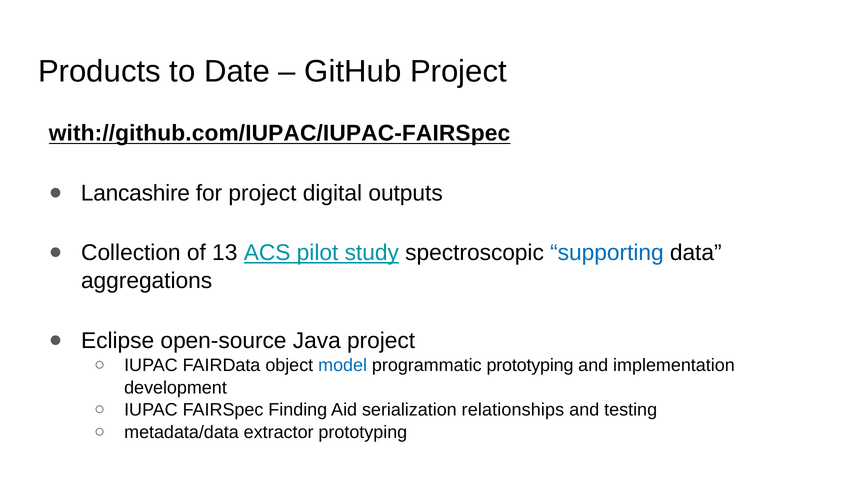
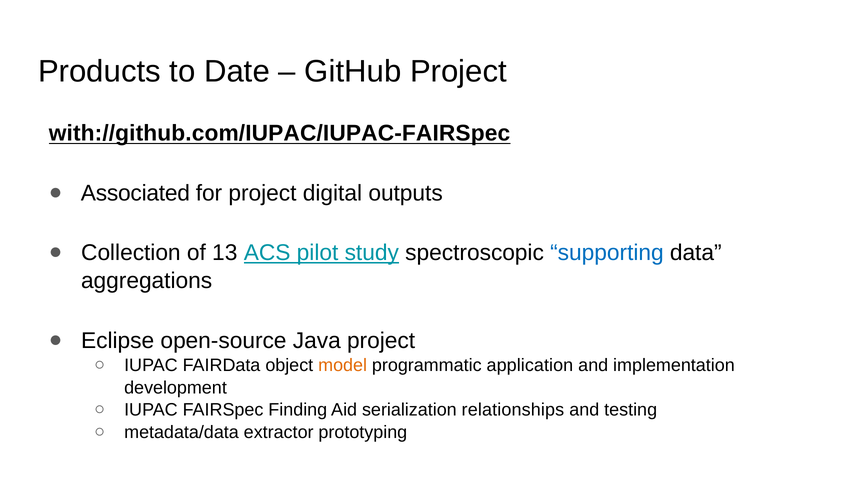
Lancashire: Lancashire -> Associated (135, 193)
model colour: blue -> orange (343, 365)
programmatic prototyping: prototyping -> application (530, 365)
